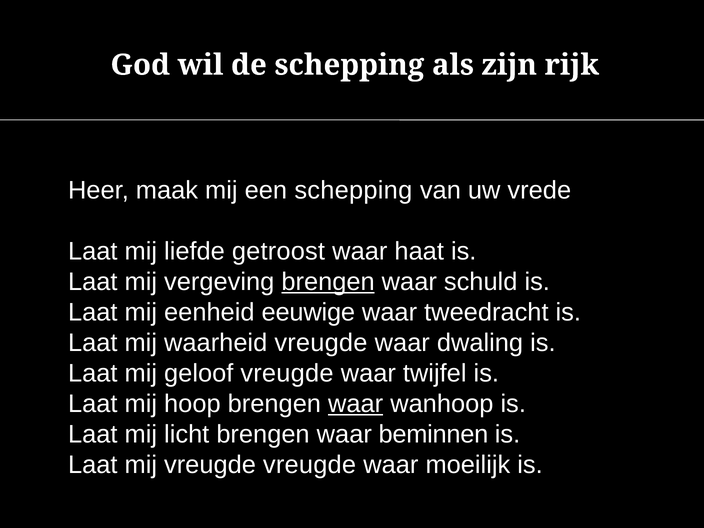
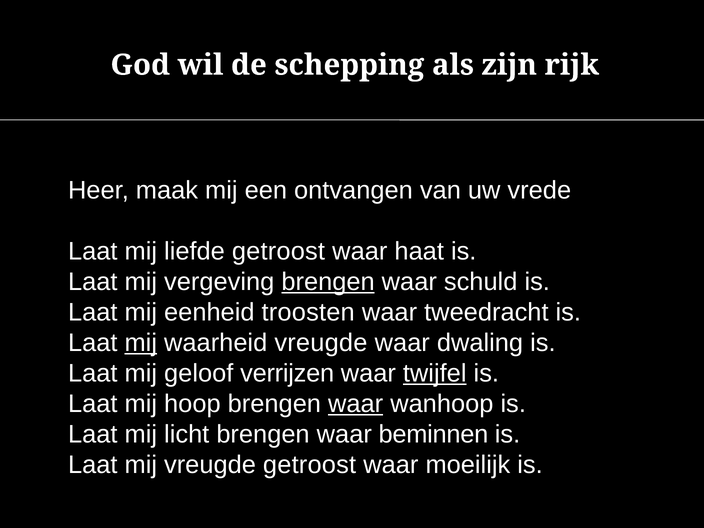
een schepping: schepping -> ontvangen (353, 190)
eeuwige: eeuwige -> troosten (308, 312)
mij underline: none -> present (141, 343)
geloof vreugde: vreugde -> verrijzen (287, 373)
twijfel underline: none -> present (435, 373)
vreugde vreugde: vreugde -> getroost (310, 465)
